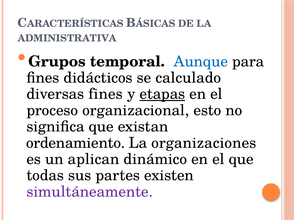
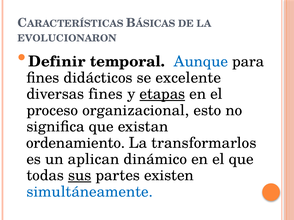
ADMINISTRATIVA: ADMINISTRATIVA -> EVOLUCIONARON (67, 38)
Grupos: Grupos -> Definir (57, 62)
calculado: calculado -> excelente (188, 78)
organizaciones: organizaciones -> transformarlos (204, 143)
sus underline: none -> present (80, 176)
simultáneamente colour: purple -> blue (90, 192)
